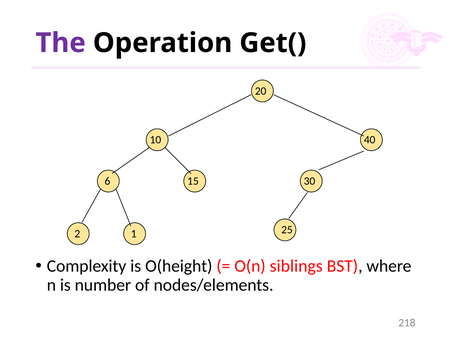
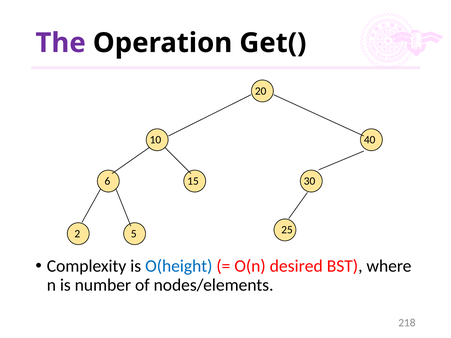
1: 1 -> 5 (134, 234)
O(height colour: black -> blue (179, 266)
siblings: siblings -> desired (296, 266)
